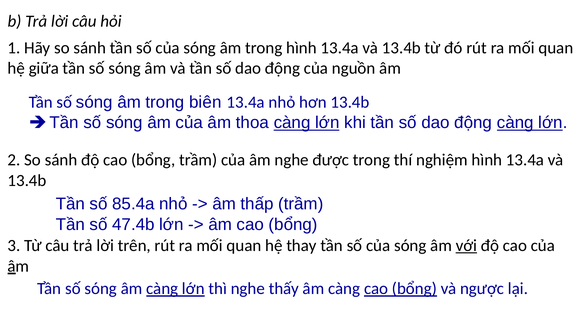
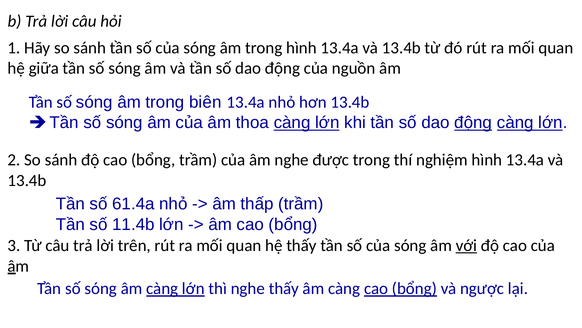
động underline: none -> present (473, 122)
85.4a: 85.4a -> 61.4a (133, 204)
47.4b: 47.4b -> 11.4b (133, 224)
hệ thay: thay -> thấy (301, 245)
